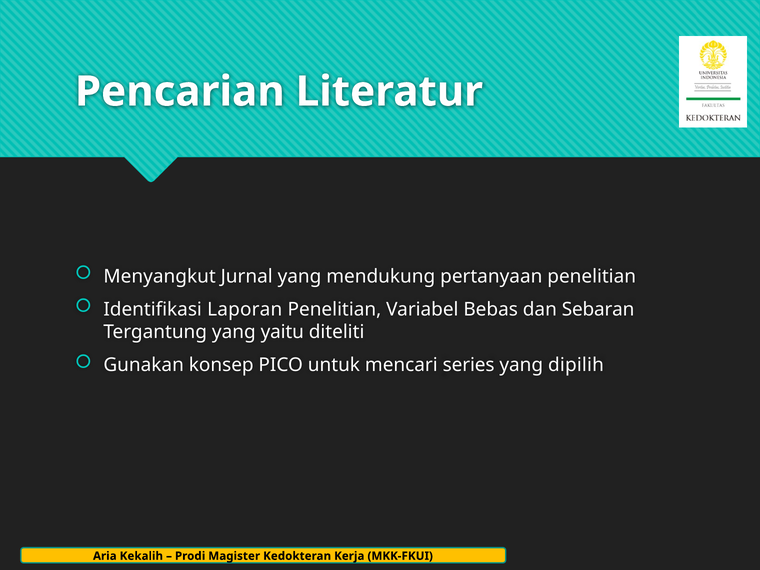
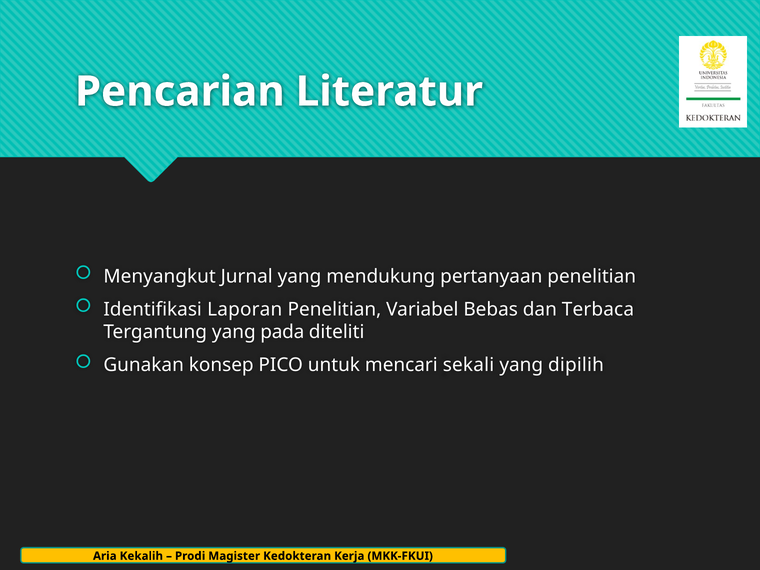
Sebaran: Sebaran -> Terbaca (598, 309)
yaitu: yaitu -> pada (282, 332)
series: series -> sekali (468, 365)
